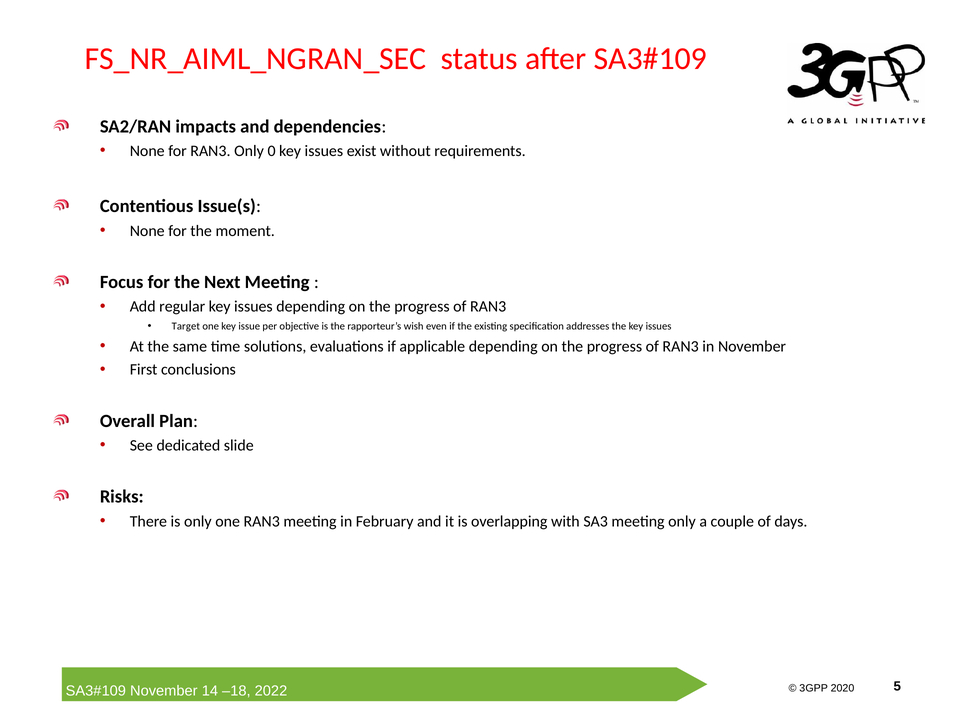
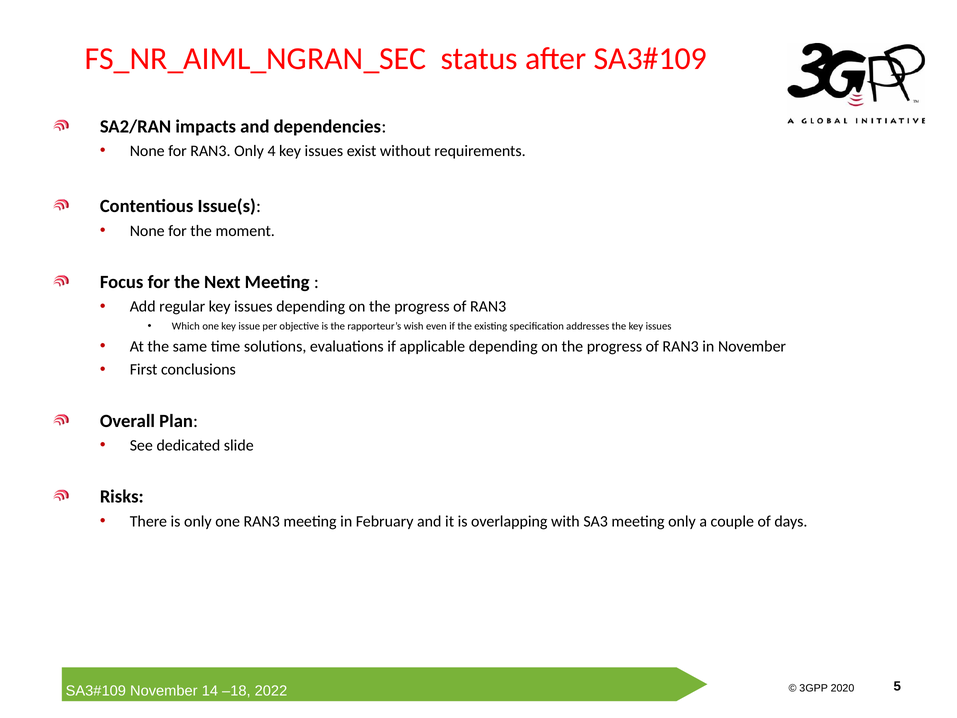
0: 0 -> 4 (272, 151)
Target: Target -> Which (186, 326)
